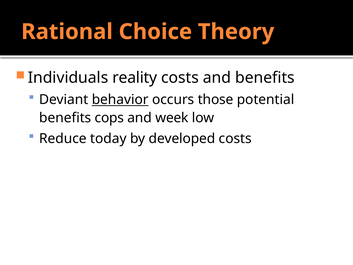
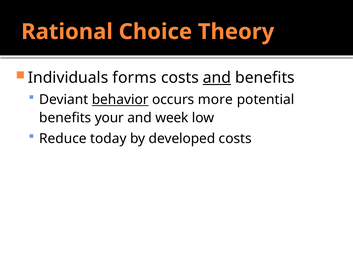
reality: reality -> forms (135, 78)
and underline: none -> present (217, 78)
those: those -> more (215, 100)
cops: cops -> your (109, 118)
